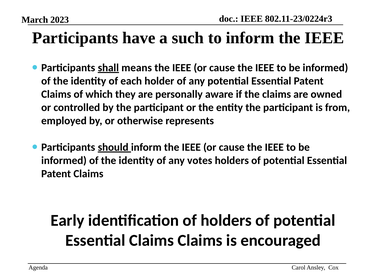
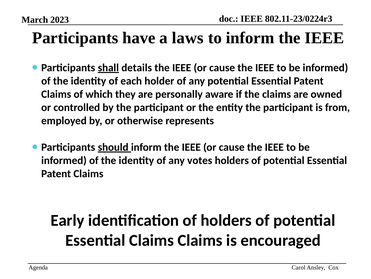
such: such -> laws (188, 38)
means: means -> details (137, 68)
